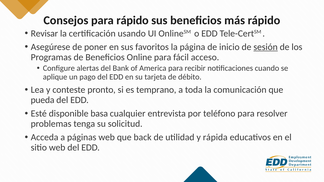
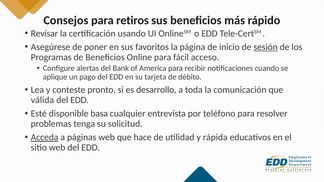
para rápido: rápido -> retiros (133, 20)
temprano: temprano -> desarrollo (156, 90)
pueda: pueda -> válida (42, 100)
Acceda underline: none -> present (45, 137)
back: back -> hace (143, 137)
